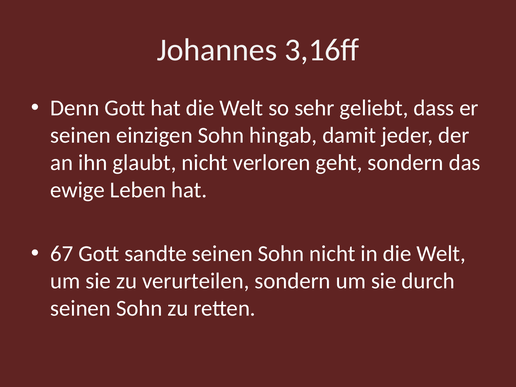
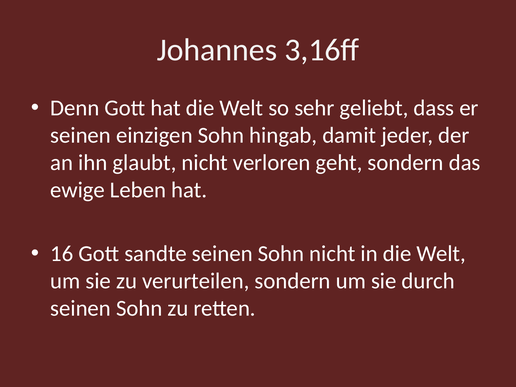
67: 67 -> 16 (62, 254)
